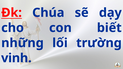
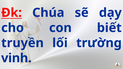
những: những -> truyền (22, 43)
